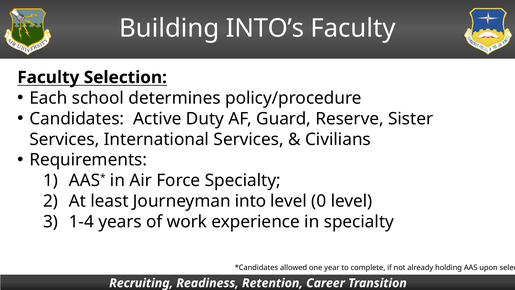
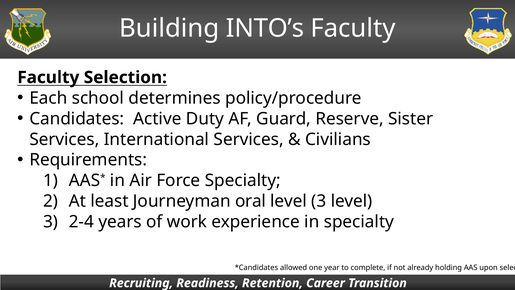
into: into -> oral (251, 201)
0: 0 -> 3 (319, 201)
1-4: 1-4 -> 2-4 (81, 222)
